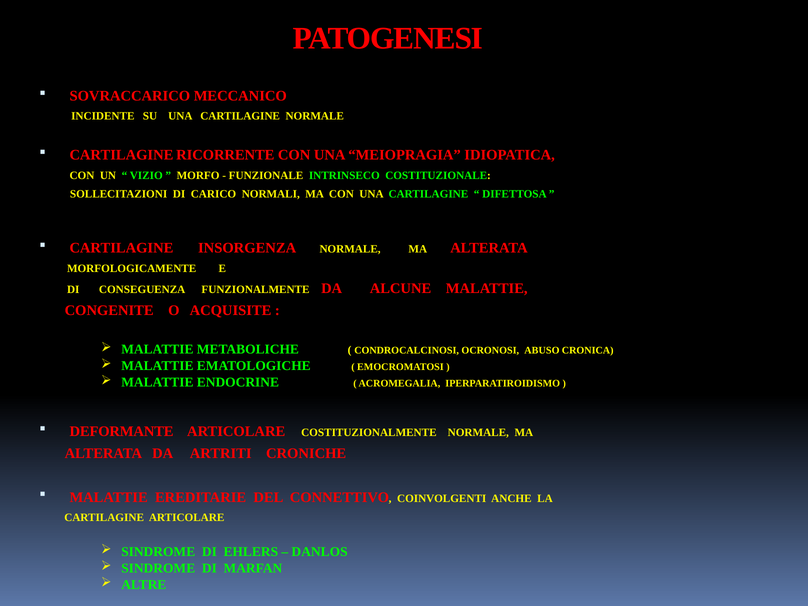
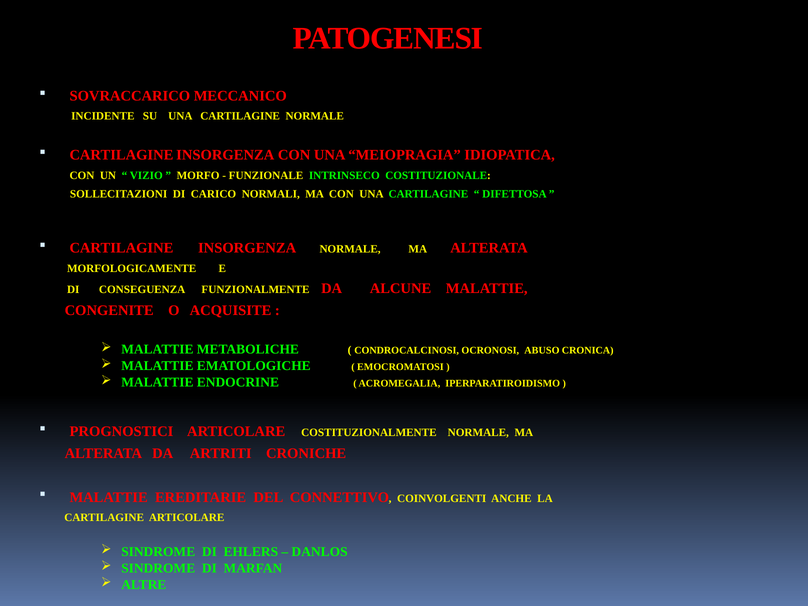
RICORRENTE: RICORRENTE -> INSORGENZA (225, 155)
DEFORMANTE: DEFORMANTE -> PROGNOSTICI (121, 432)
